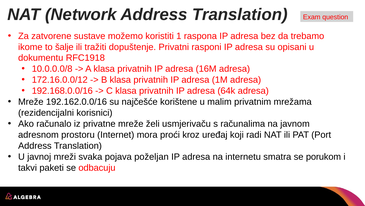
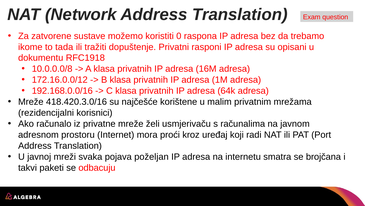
1: 1 -> 0 (179, 36)
šalje: šalje -> tada (64, 47)
192.162.0.0/16: 192.162.0.0/16 -> 418.420.3.0/16 (76, 102)
porukom: porukom -> brojčana (323, 156)
